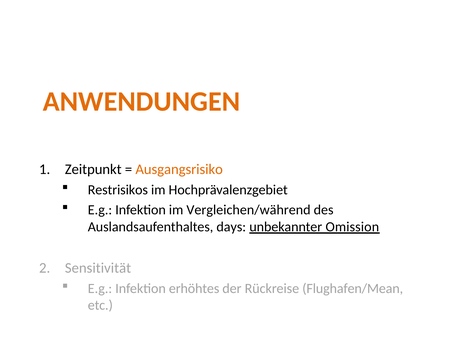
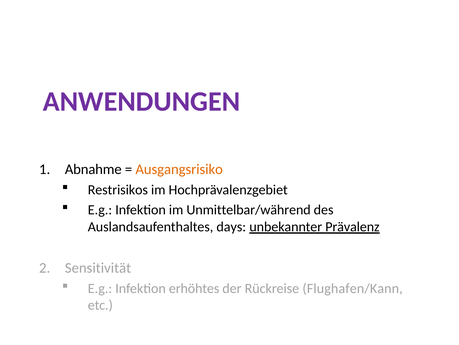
ANWENDUNGEN colour: orange -> purple (142, 101)
Zeitpunkt: Zeitpunkt -> Abnahme (93, 169)
Vergleichen/während: Vergleichen/während -> Unmittelbar/während (249, 210)
Omission: Omission -> Prävalenz (352, 226)
Flughafen/Mean: Flughafen/Mean -> Flughafen/Kann (353, 288)
